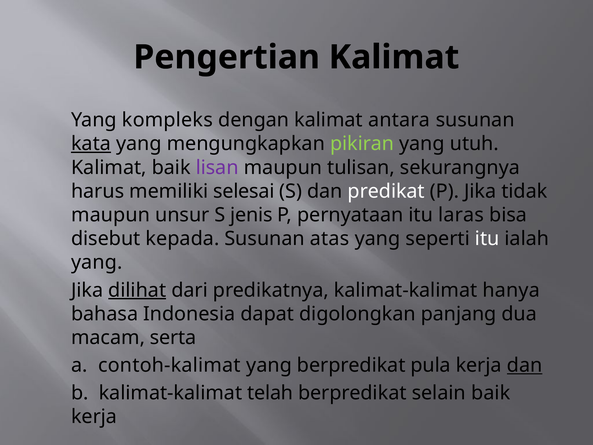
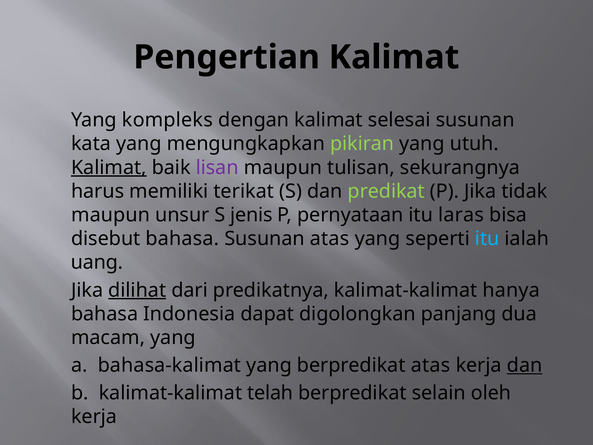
antara: antara -> selesai (399, 120)
kata underline: present -> none (91, 144)
Kalimat underline: none -> present (109, 167)
selesai: selesai -> terikat (244, 191)
predikat colour: white -> light green (386, 191)
disebut kepada: kepada -> bahasa (182, 239)
itu colour: white -> light blue (487, 239)
yang: yang -> uang (97, 262)
macam serta: serta -> yang (173, 337)
contoh-kalimat: contoh-kalimat -> bahasa-kalimat (169, 365)
berpredikat pula: pula -> atas (430, 365)
selain baik: baik -> oleh (491, 393)
